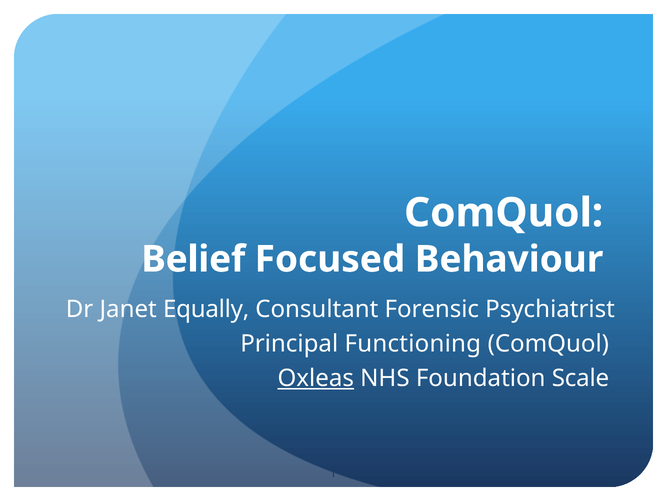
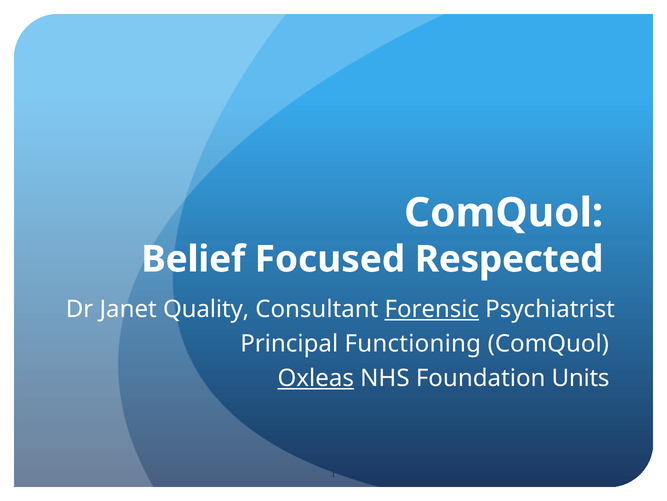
Behaviour: Behaviour -> Respected (509, 259)
Equally: Equally -> Quality (206, 309)
Forensic underline: none -> present (432, 309)
Scale: Scale -> Units (581, 378)
